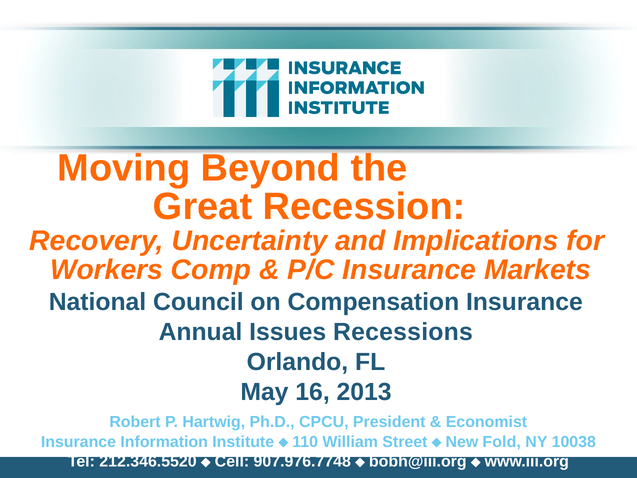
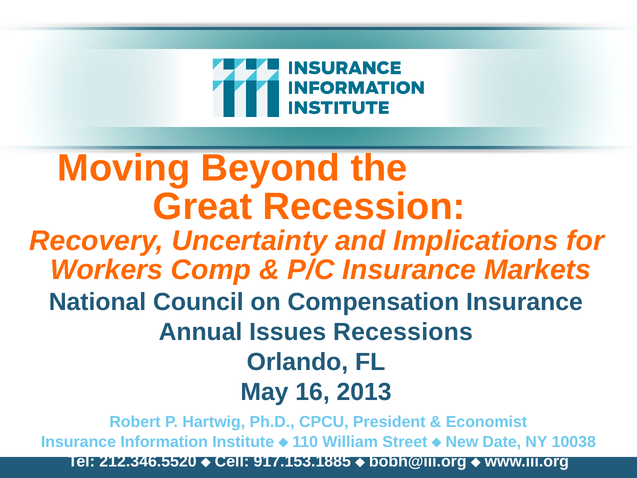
Fold: Fold -> Date (502, 442)
907.976.7748: 907.976.7748 -> 917.153.1885 (302, 461)
